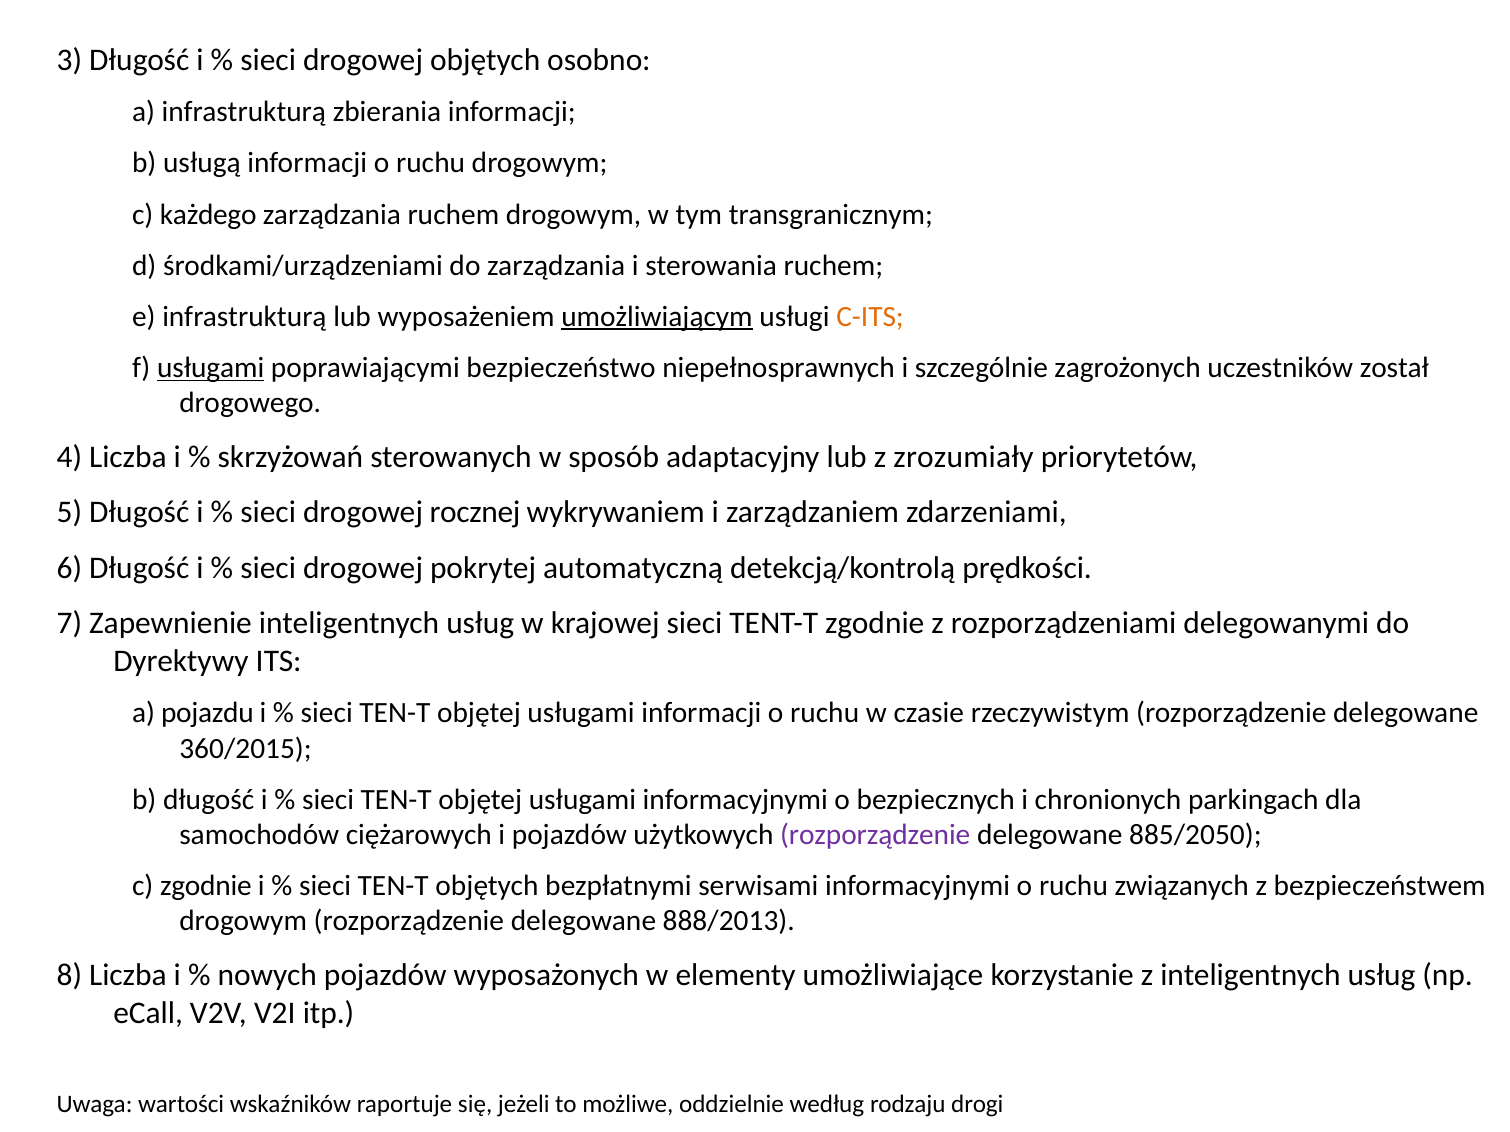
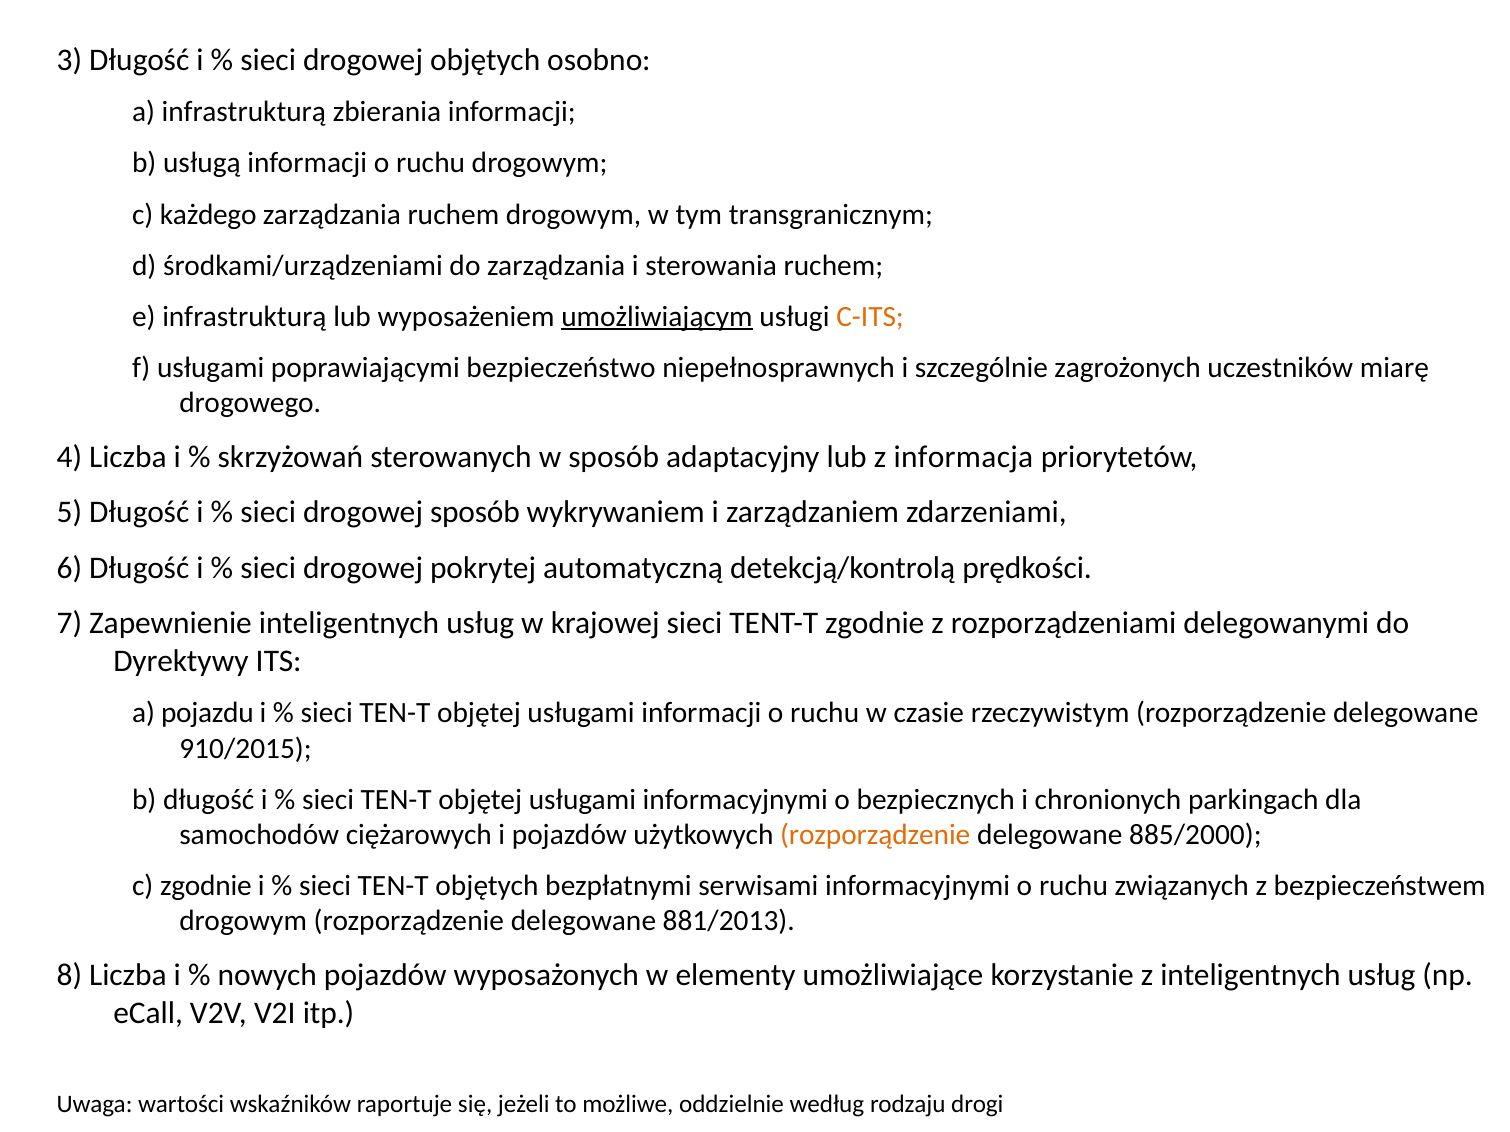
usługami underline: present -> none (211, 368)
został: został -> miarę (1394, 368)
zrozumiały: zrozumiały -> informacja (963, 457)
drogowej rocznej: rocznej -> sposób (475, 513)
360/2015: 360/2015 -> 910/2015 (246, 749)
rozporządzenie colour: purple -> orange (875, 835)
885/2050: 885/2050 -> 885/2000 (1195, 835)
888/2013: 888/2013 -> 881/2013 (729, 922)
